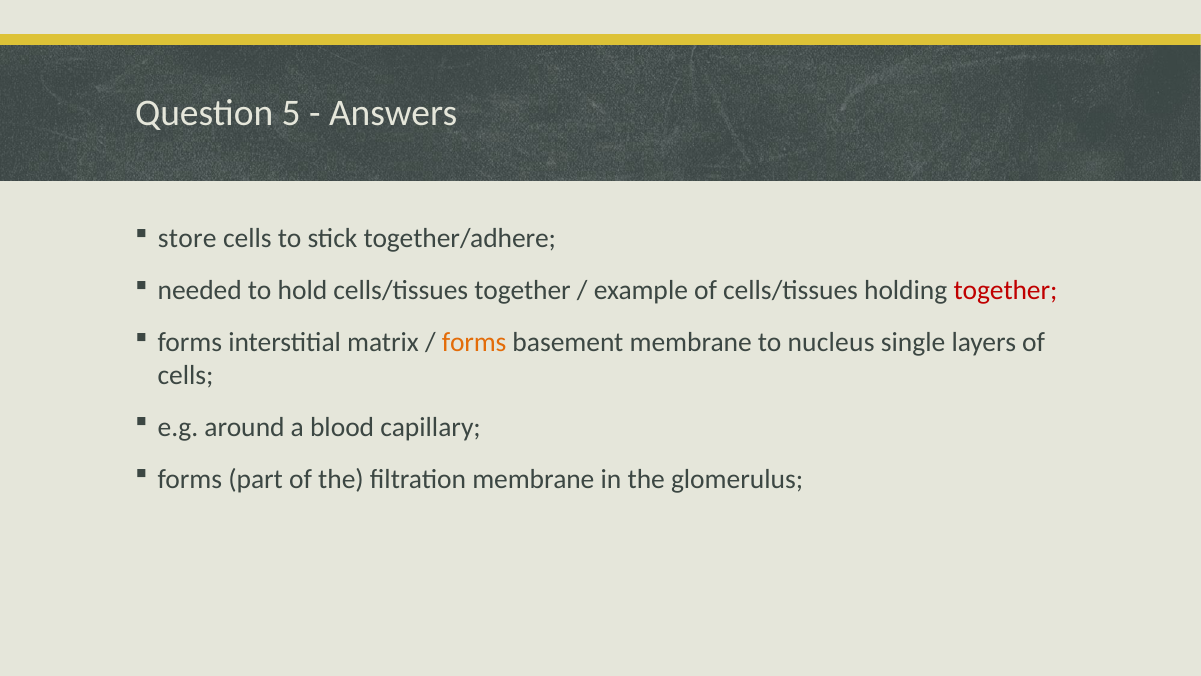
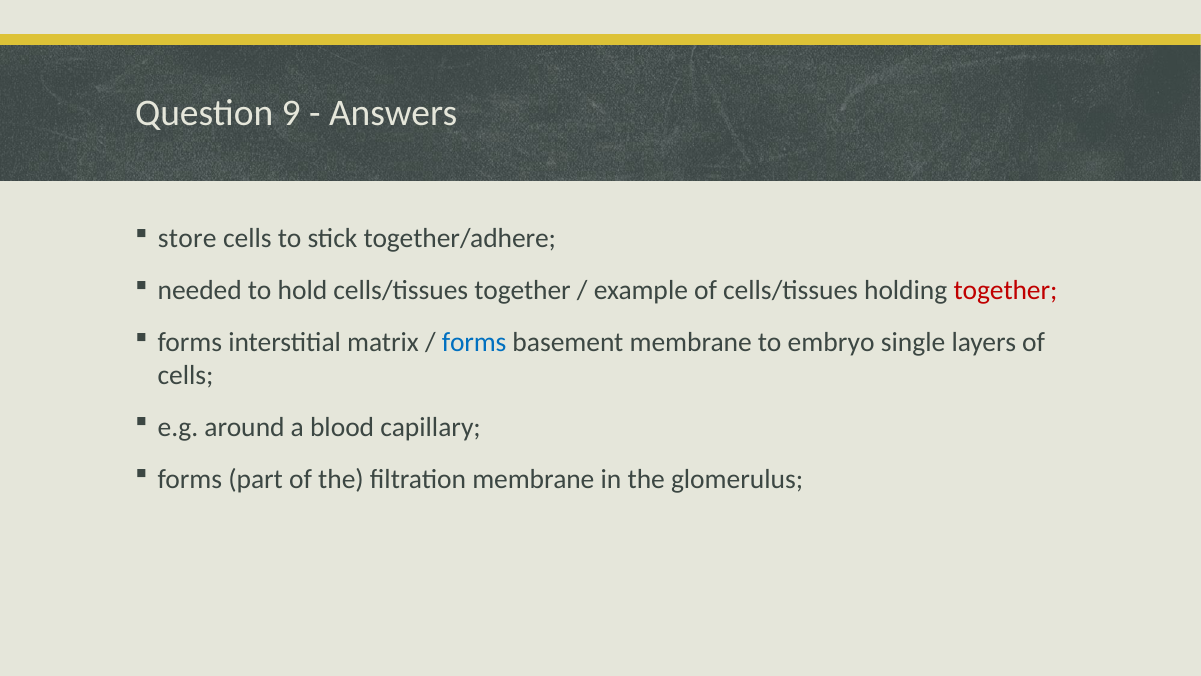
5: 5 -> 9 (291, 113)
forms colour: orange -> blue (474, 342)
nucleus: nucleus -> embryo (831, 342)
